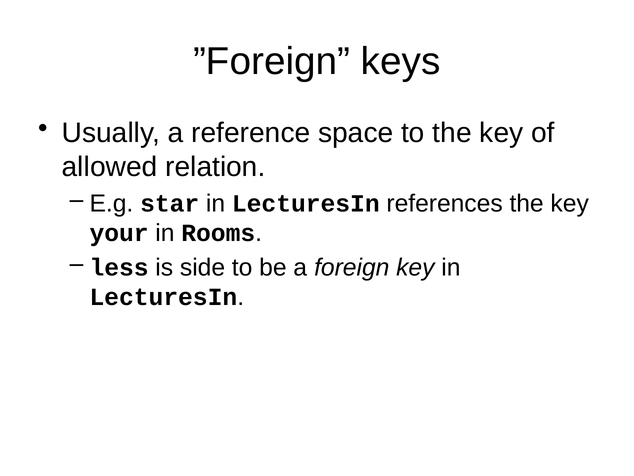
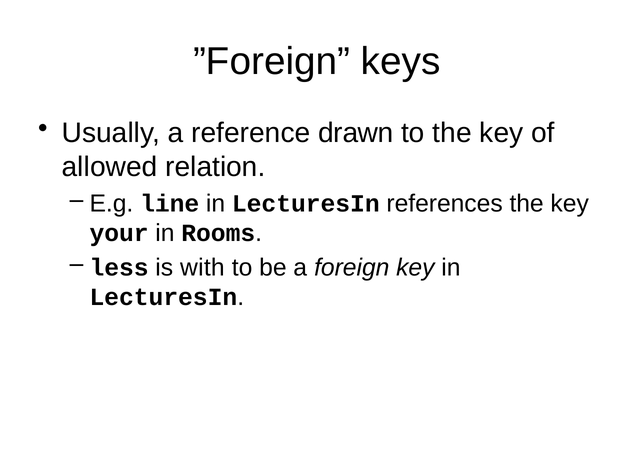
space: space -> drawn (356, 133)
star: star -> line (170, 203)
side: side -> with (202, 267)
